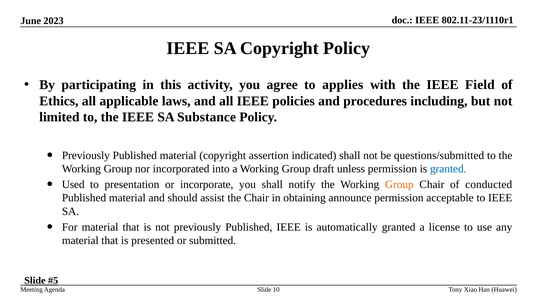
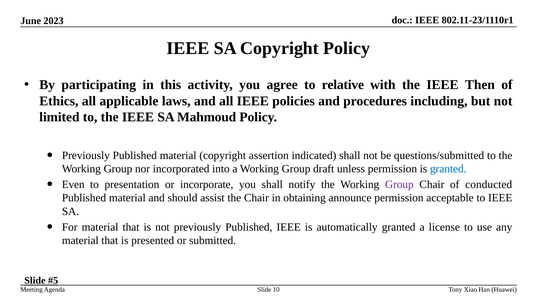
applies: applies -> relative (343, 85)
Field: Field -> Then (480, 85)
Substance: Substance -> Mahmoud (207, 117)
Used: Used -> Even (73, 185)
Group colour: orange -> purple (399, 185)
